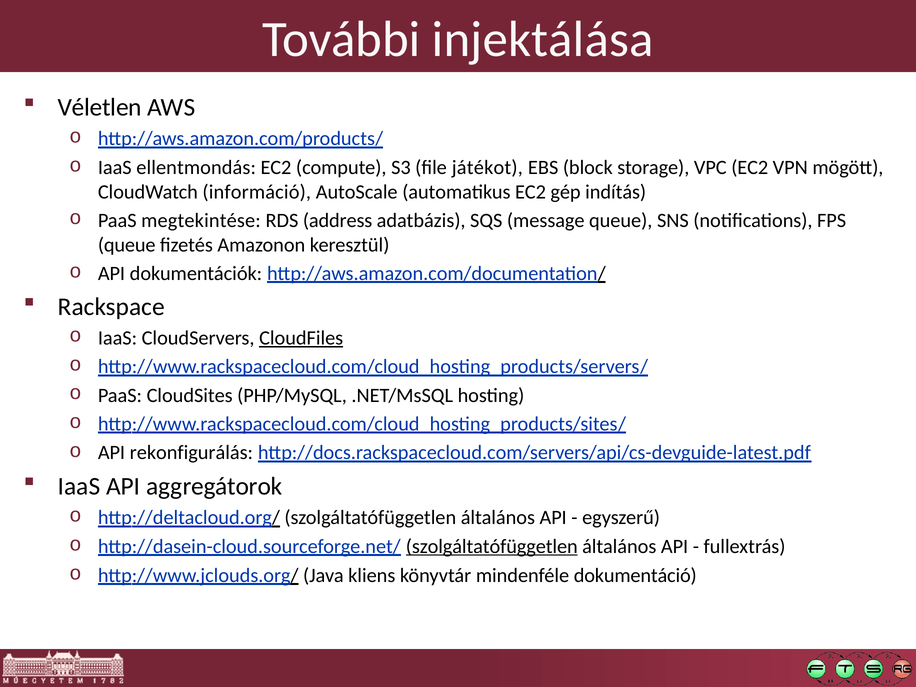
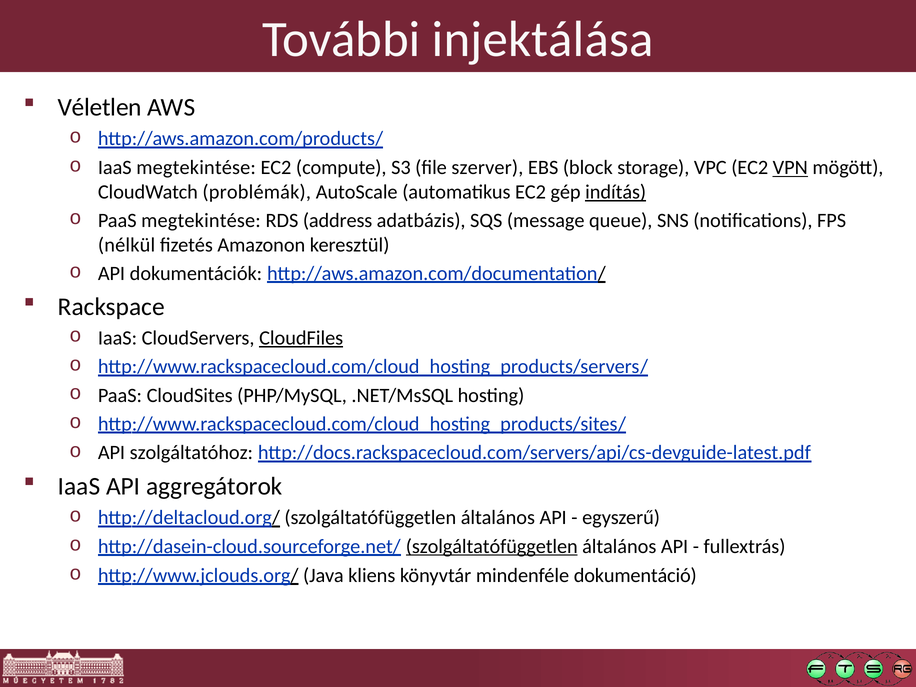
IaaS ellentmondás: ellentmondás -> megtekintése (196, 168)
játékot: játékot -> szerver (487, 168)
VPN underline: none -> present (790, 168)
információ: információ -> problémák (257, 192)
indítás underline: none -> present (616, 192)
queue: queue -> nélkül (127, 245)
rekonfigurálás: rekonfigurálás -> szolgáltatóhoz (191, 453)
